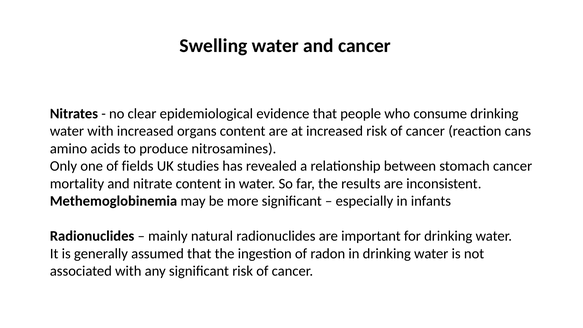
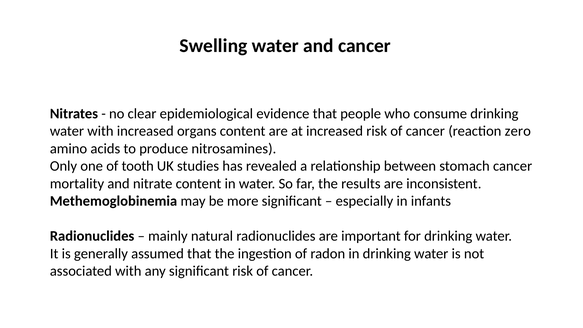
cans: cans -> zero (518, 131)
fields: fields -> tooth (138, 166)
